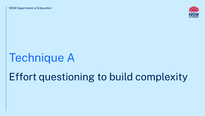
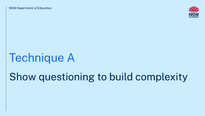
Effort: Effort -> Show (23, 76)
